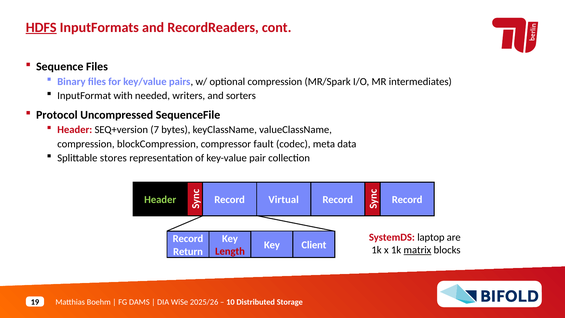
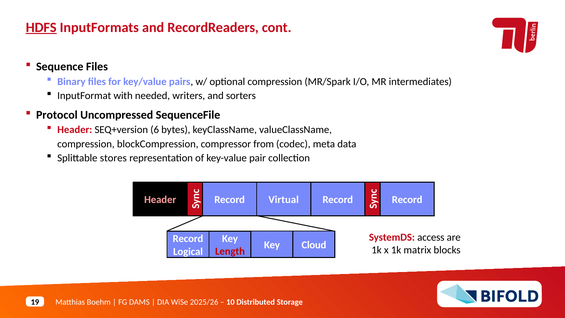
7: 7 -> 6 (155, 130)
fault: fault -> from (264, 144)
Header colour: light green -> pink (160, 200)
laptop: laptop -> access (431, 237)
Client: Client -> Cloud (314, 245)
matrix underline: present -> none (417, 250)
Return: Return -> Logical (188, 251)
